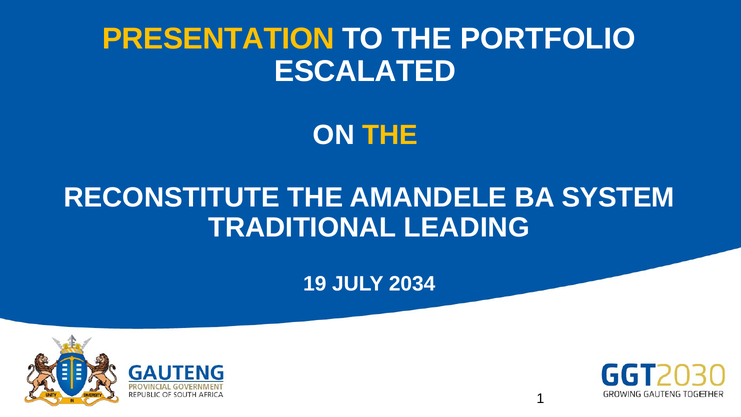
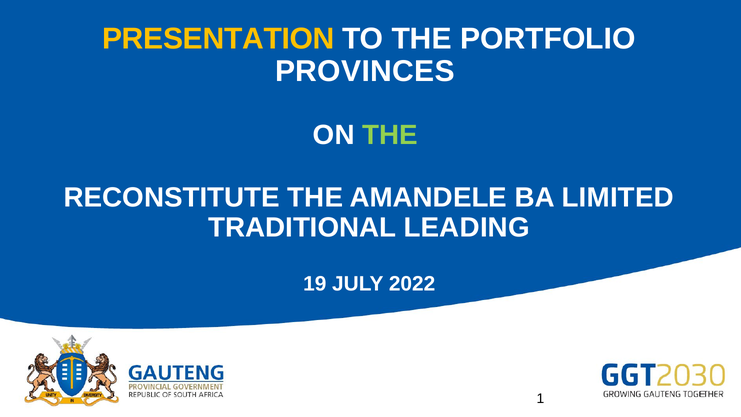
ESCALATED: ESCALATED -> PROVINCES (365, 71)
THE colour: yellow -> light green (390, 135)
SYSTEM: SYSTEM -> LIMITED (618, 198)
2034: 2034 -> 2022 (412, 284)
